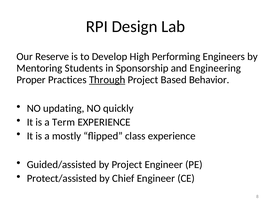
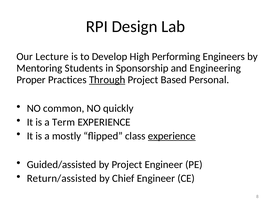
Reserve: Reserve -> Lecture (52, 57)
Behavior: Behavior -> Personal (209, 80)
updating: updating -> common (64, 109)
experience underline: none -> present (172, 136)
Protect/assisted: Protect/assisted -> Return/assisted (62, 179)
